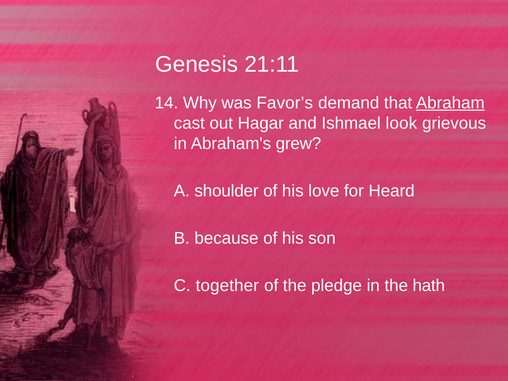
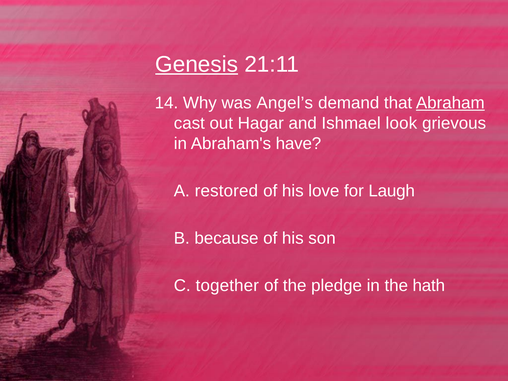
Genesis underline: none -> present (197, 64)
Favor’s: Favor’s -> Angel’s (285, 103)
grew: grew -> have (298, 143)
shoulder: shoulder -> restored (226, 191)
Heard: Heard -> Laugh (392, 191)
